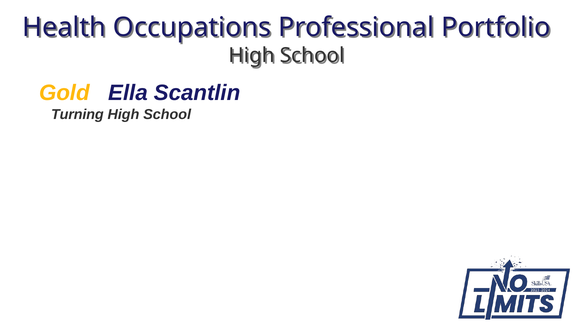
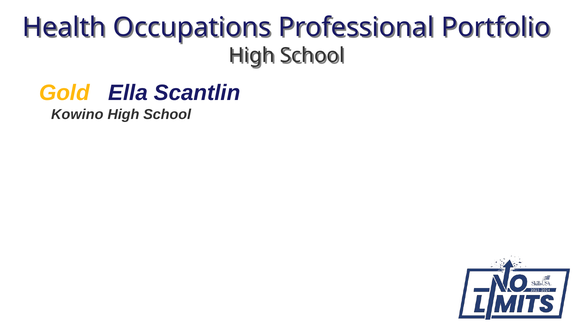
Turning: Turning -> Kowino (77, 114)
